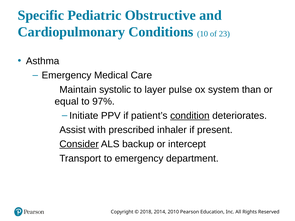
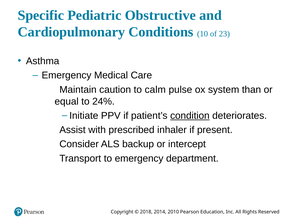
systolic: systolic -> caution (115, 90)
layer: layer -> calm (155, 90)
97%: 97% -> 24% (103, 101)
Consider underline: present -> none (79, 144)
